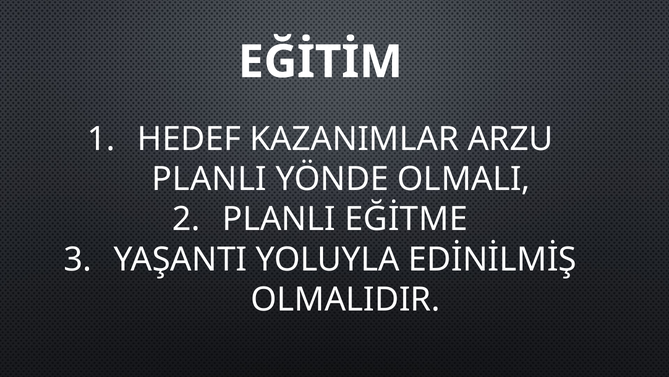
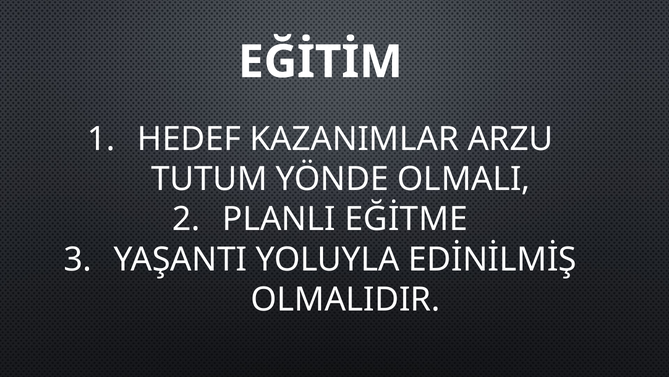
PLANLI: PLANLI -> TUTUM (209, 179)
